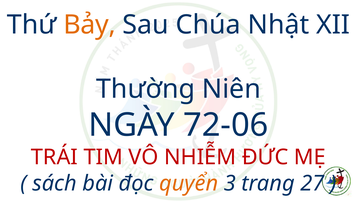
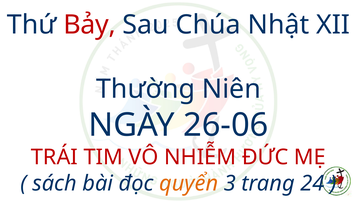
Bảy colour: orange -> red (90, 25)
72-06: 72-06 -> 26-06 (226, 125)
27: 27 -> 24 (312, 183)
